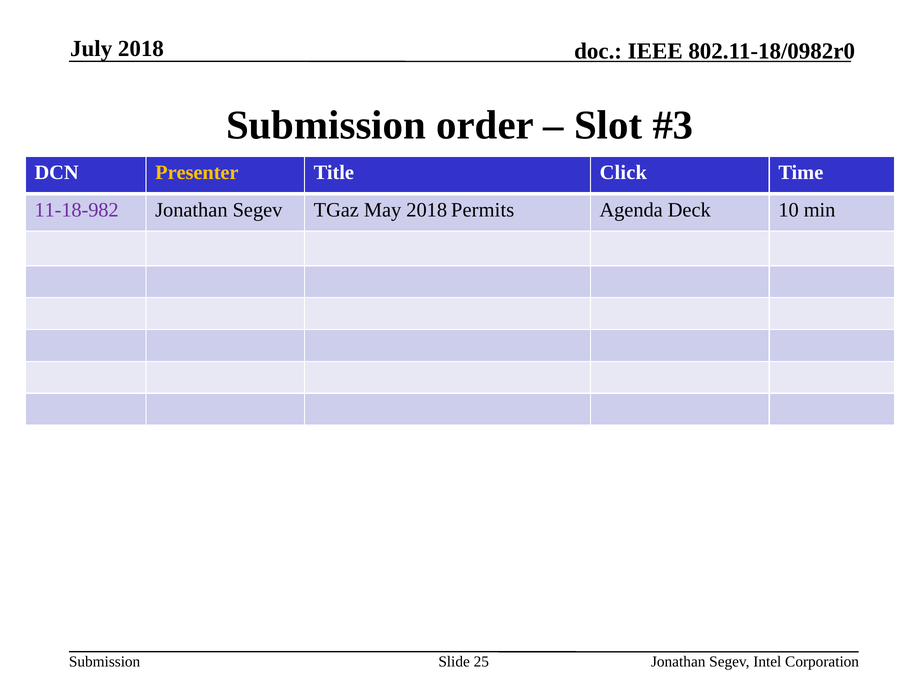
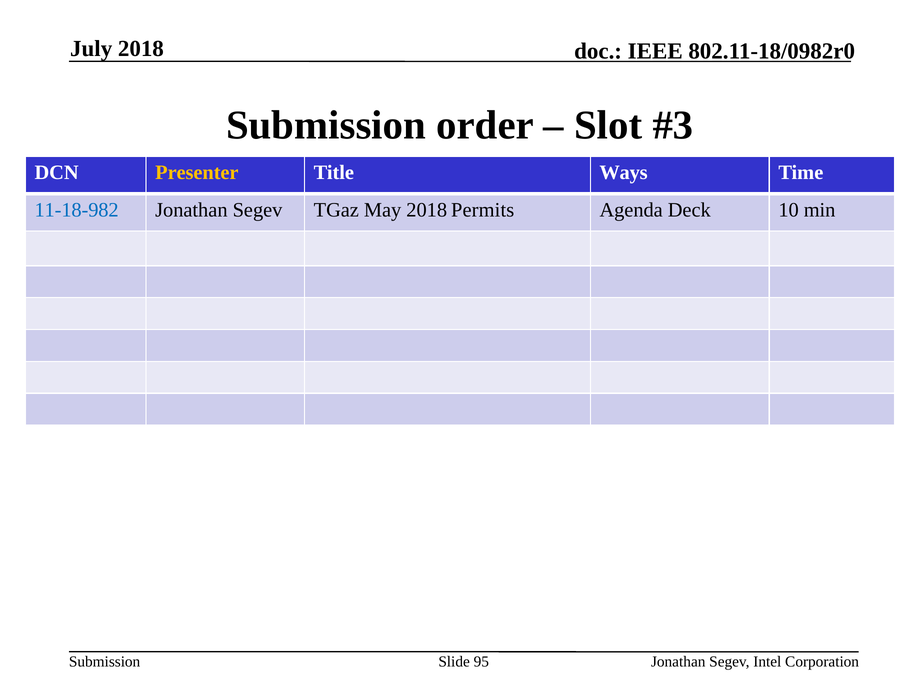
Click: Click -> Ways (623, 173)
11-18-982 colour: purple -> blue (77, 210)
25: 25 -> 95 (481, 662)
